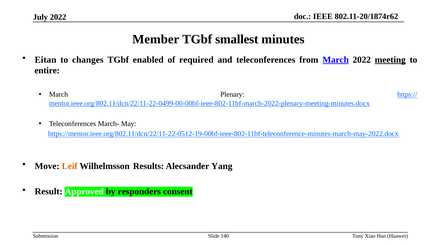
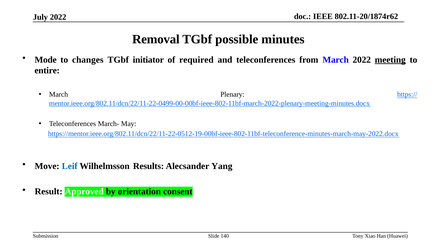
Member: Member -> Removal (156, 39)
smallest: smallest -> possible (237, 39)
Eitan: Eitan -> Mode (46, 60)
enabled: enabled -> initiator (148, 60)
March underline: present -> none (336, 60)
Leif colour: orange -> blue (70, 166)
responders: responders -> orientation (139, 191)
